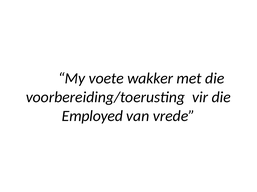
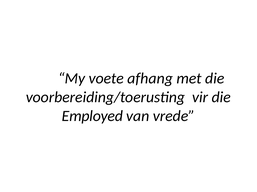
wakker: wakker -> afhang (150, 79)
